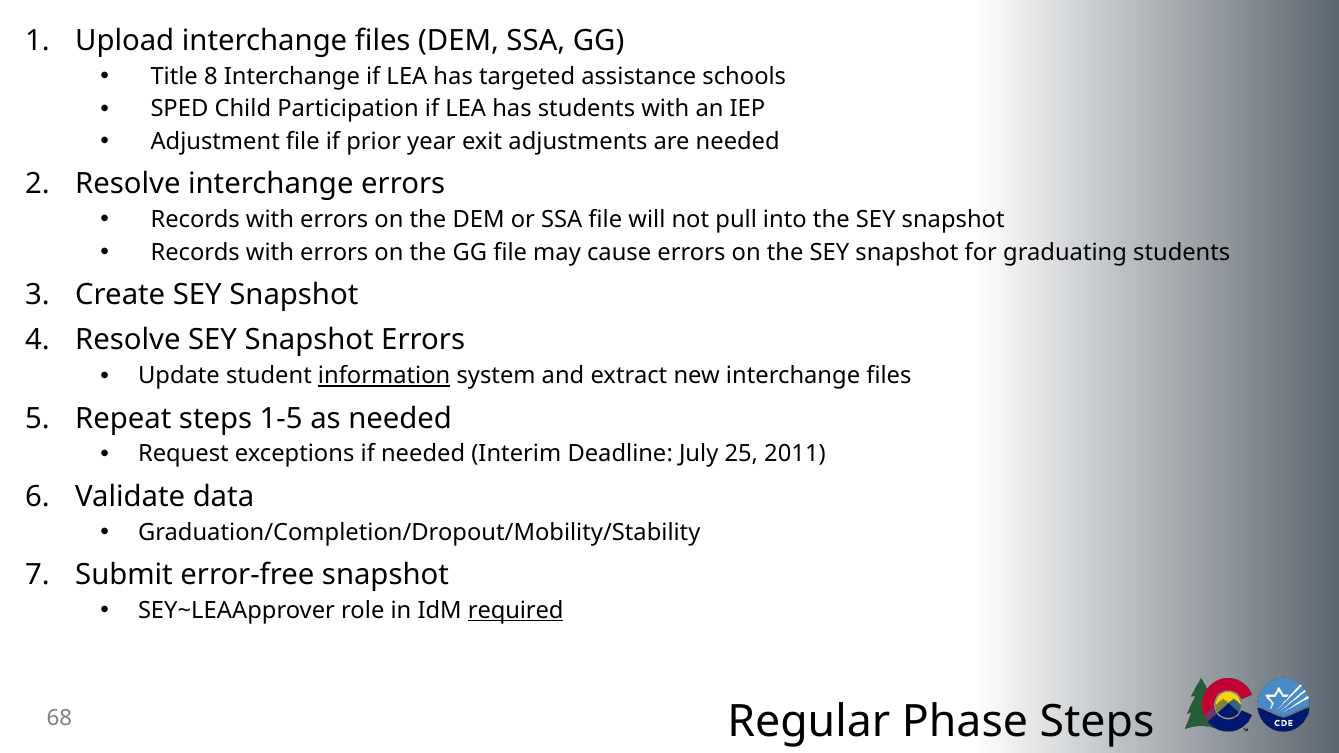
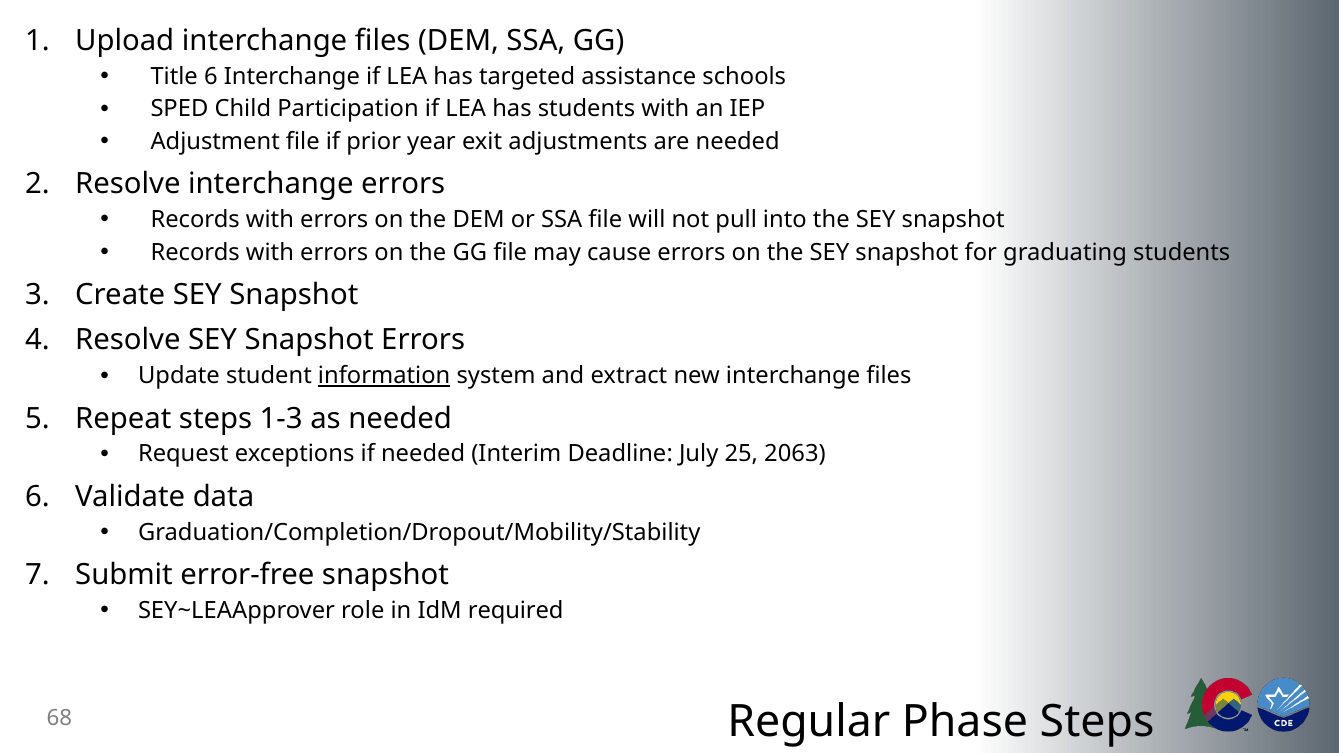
Title 8: 8 -> 6 (211, 76)
1-5: 1-5 -> 1-3 (281, 419)
2011: 2011 -> 2063 (795, 454)
required underline: present -> none (516, 610)
